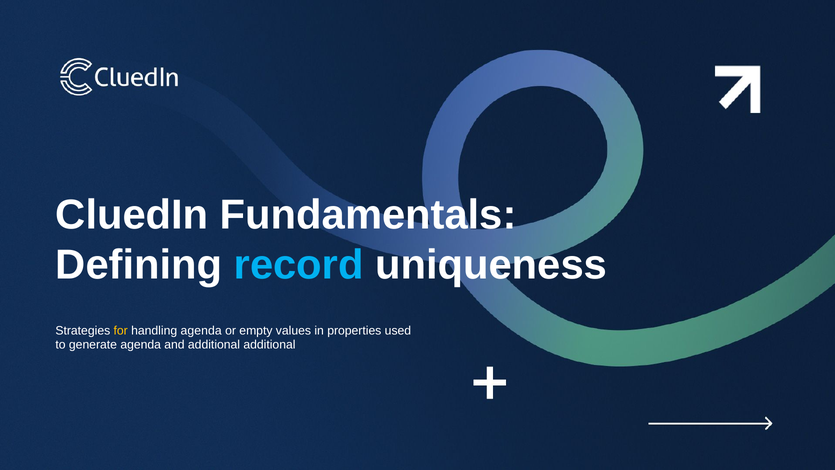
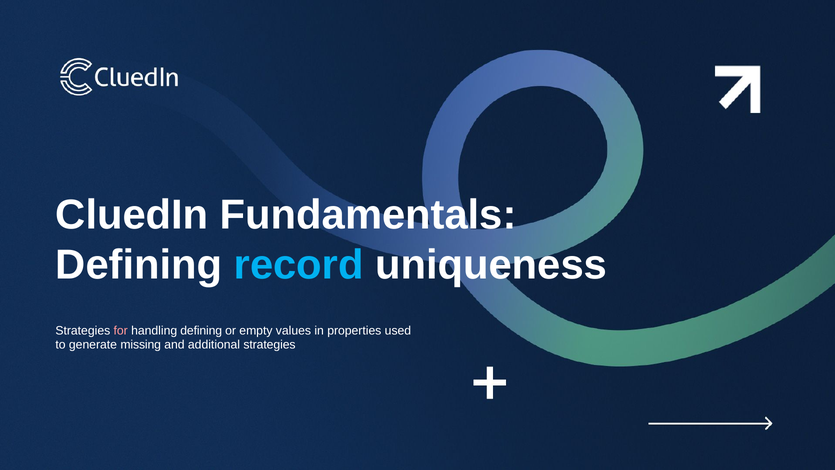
for colour: yellow -> pink (121, 330)
handling agenda: agenda -> defining (201, 330)
generate agenda: agenda -> missing (141, 344)
additional additional: additional -> strategies (269, 344)
